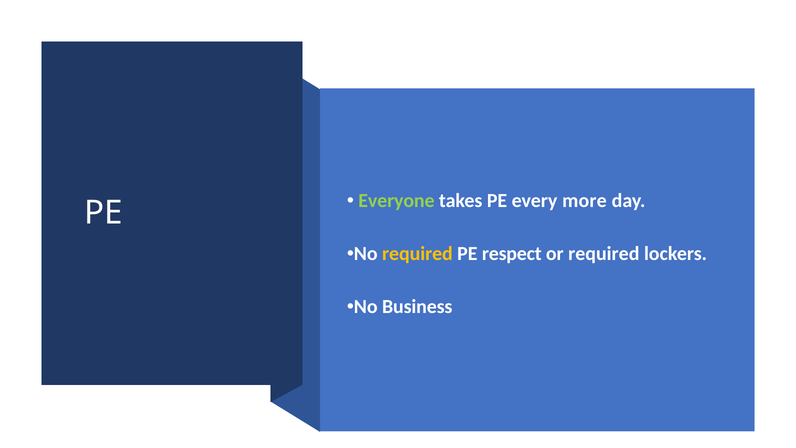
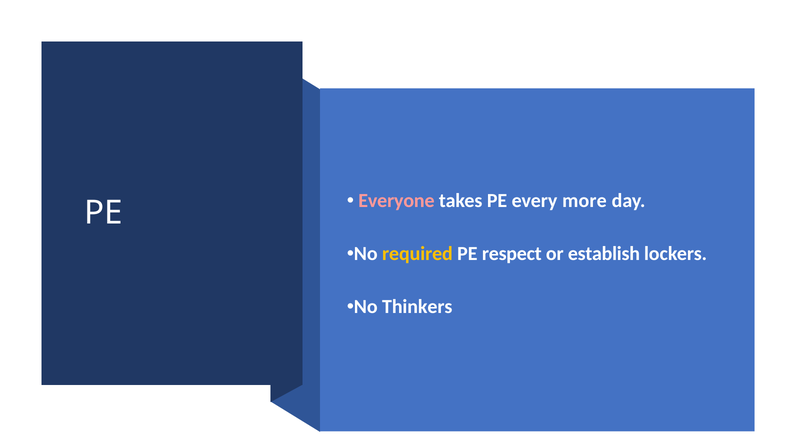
Everyone colour: light green -> pink (396, 201)
or required: required -> establish (604, 254)
Business: Business -> Thinkers (417, 307)
